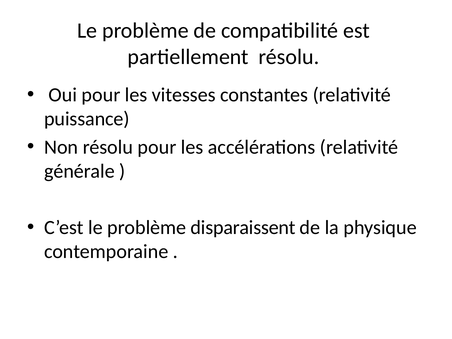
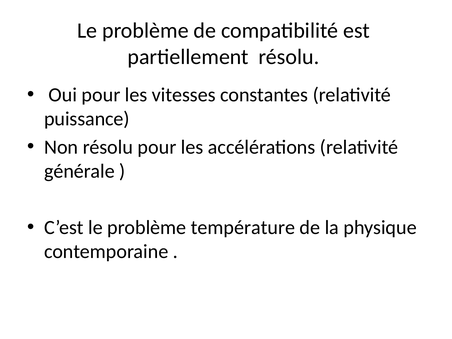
disparaissent: disparaissent -> température (243, 227)
